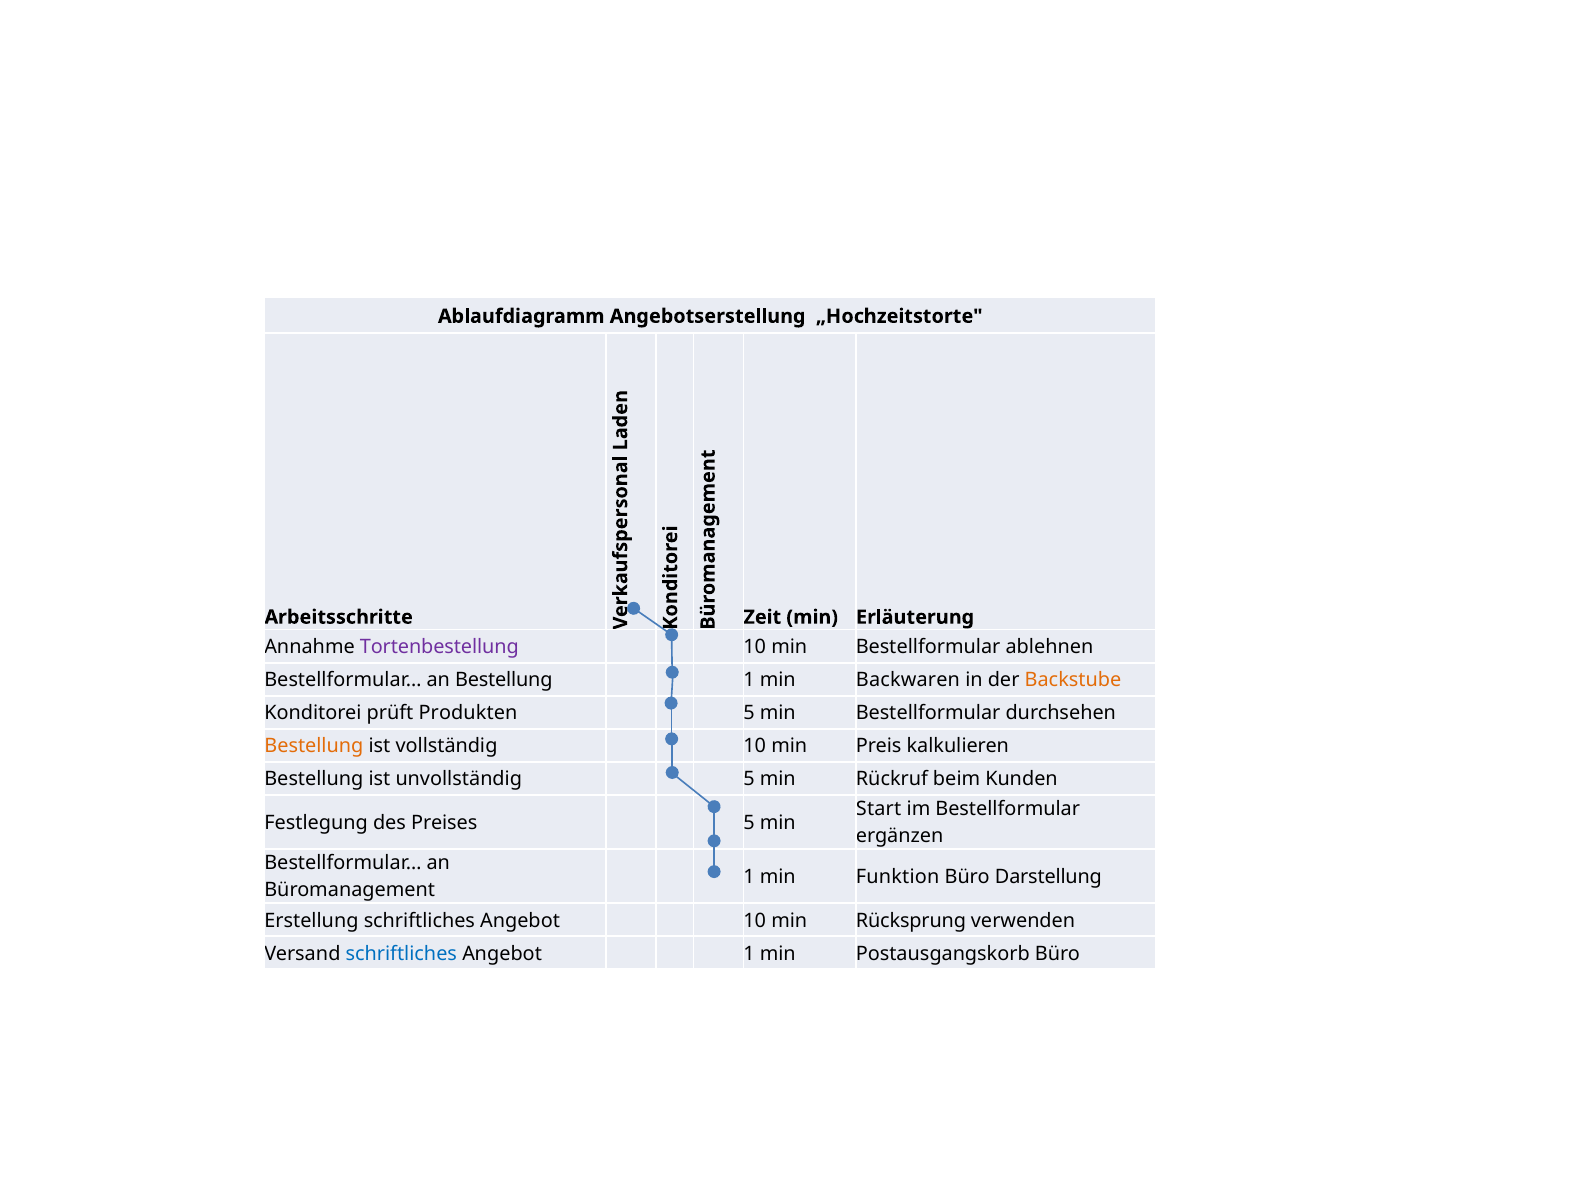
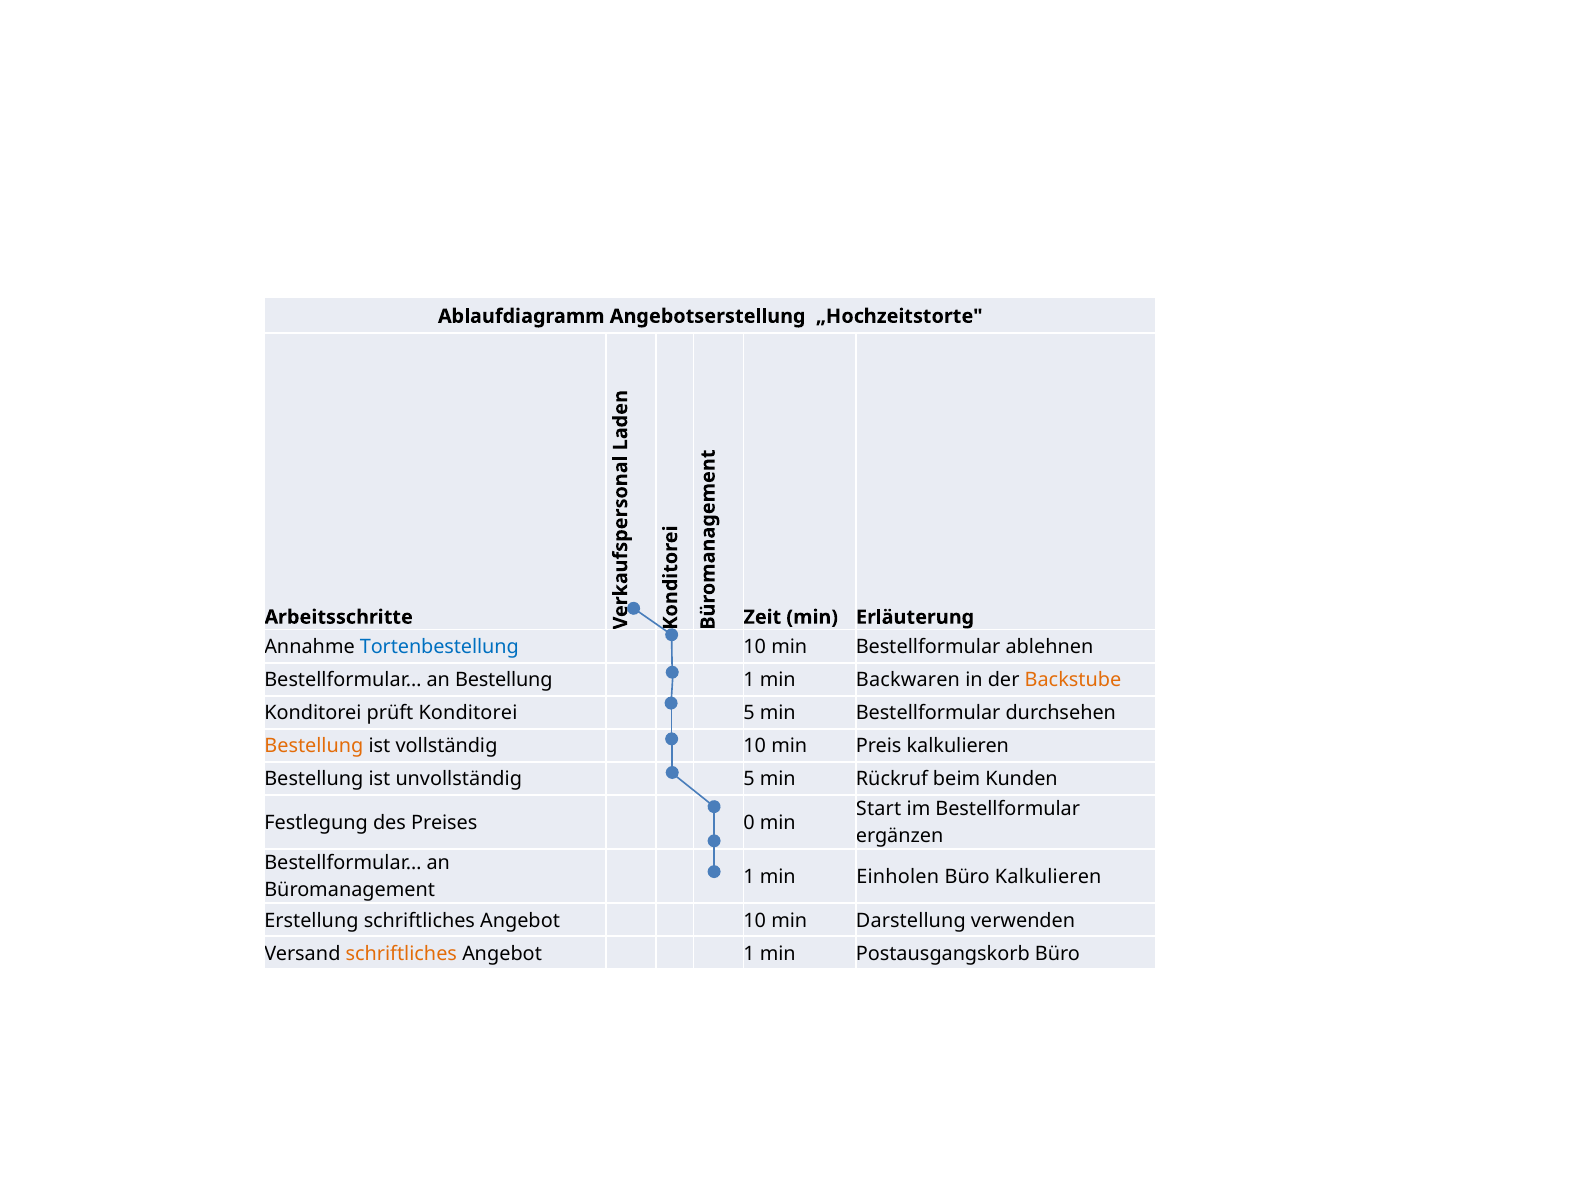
Tortenbestellung colour: purple -> blue (439, 647)
prüft Produkten: Produkten -> Konditorei (468, 713)
Preises 5: 5 -> 0 (749, 823)
Funktion: Funktion -> Einholen (898, 877)
Büro Darstellung: Darstellung -> Kalkulieren (1048, 877)
Rücksprung: Rücksprung -> Darstellung (911, 921)
schriftliches colour: blue -> orange (401, 954)
